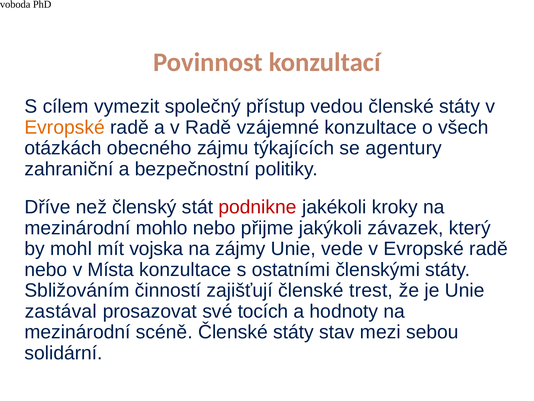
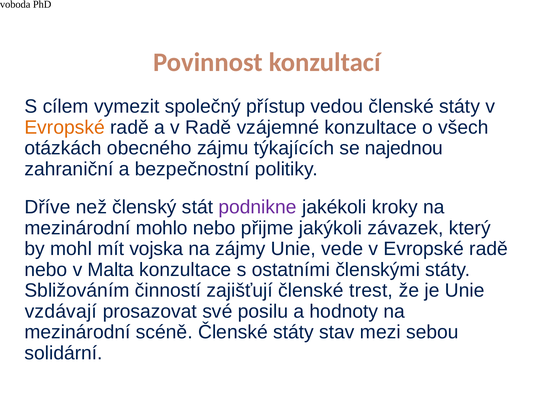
agentury: agentury -> najednou (404, 148)
podnikne colour: red -> purple (258, 207)
Místa: Místa -> Malta (111, 269)
zastával: zastával -> vzdávají (61, 311)
tocích: tocích -> posilu (263, 311)
